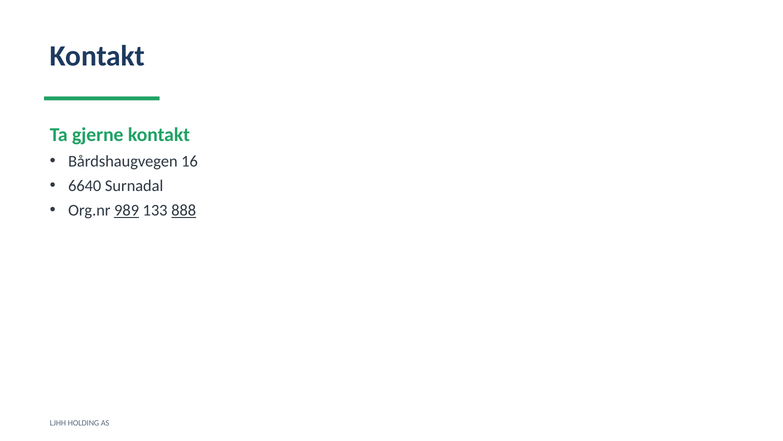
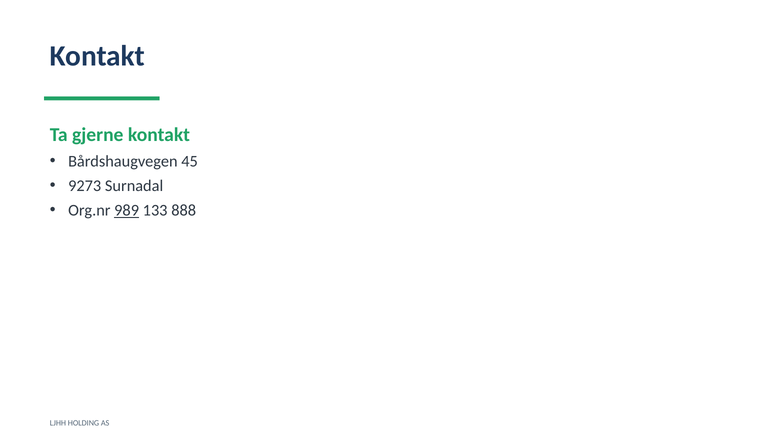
16: 16 -> 45 (190, 161)
6640: 6640 -> 9273 (85, 185)
888 underline: present -> none (184, 210)
